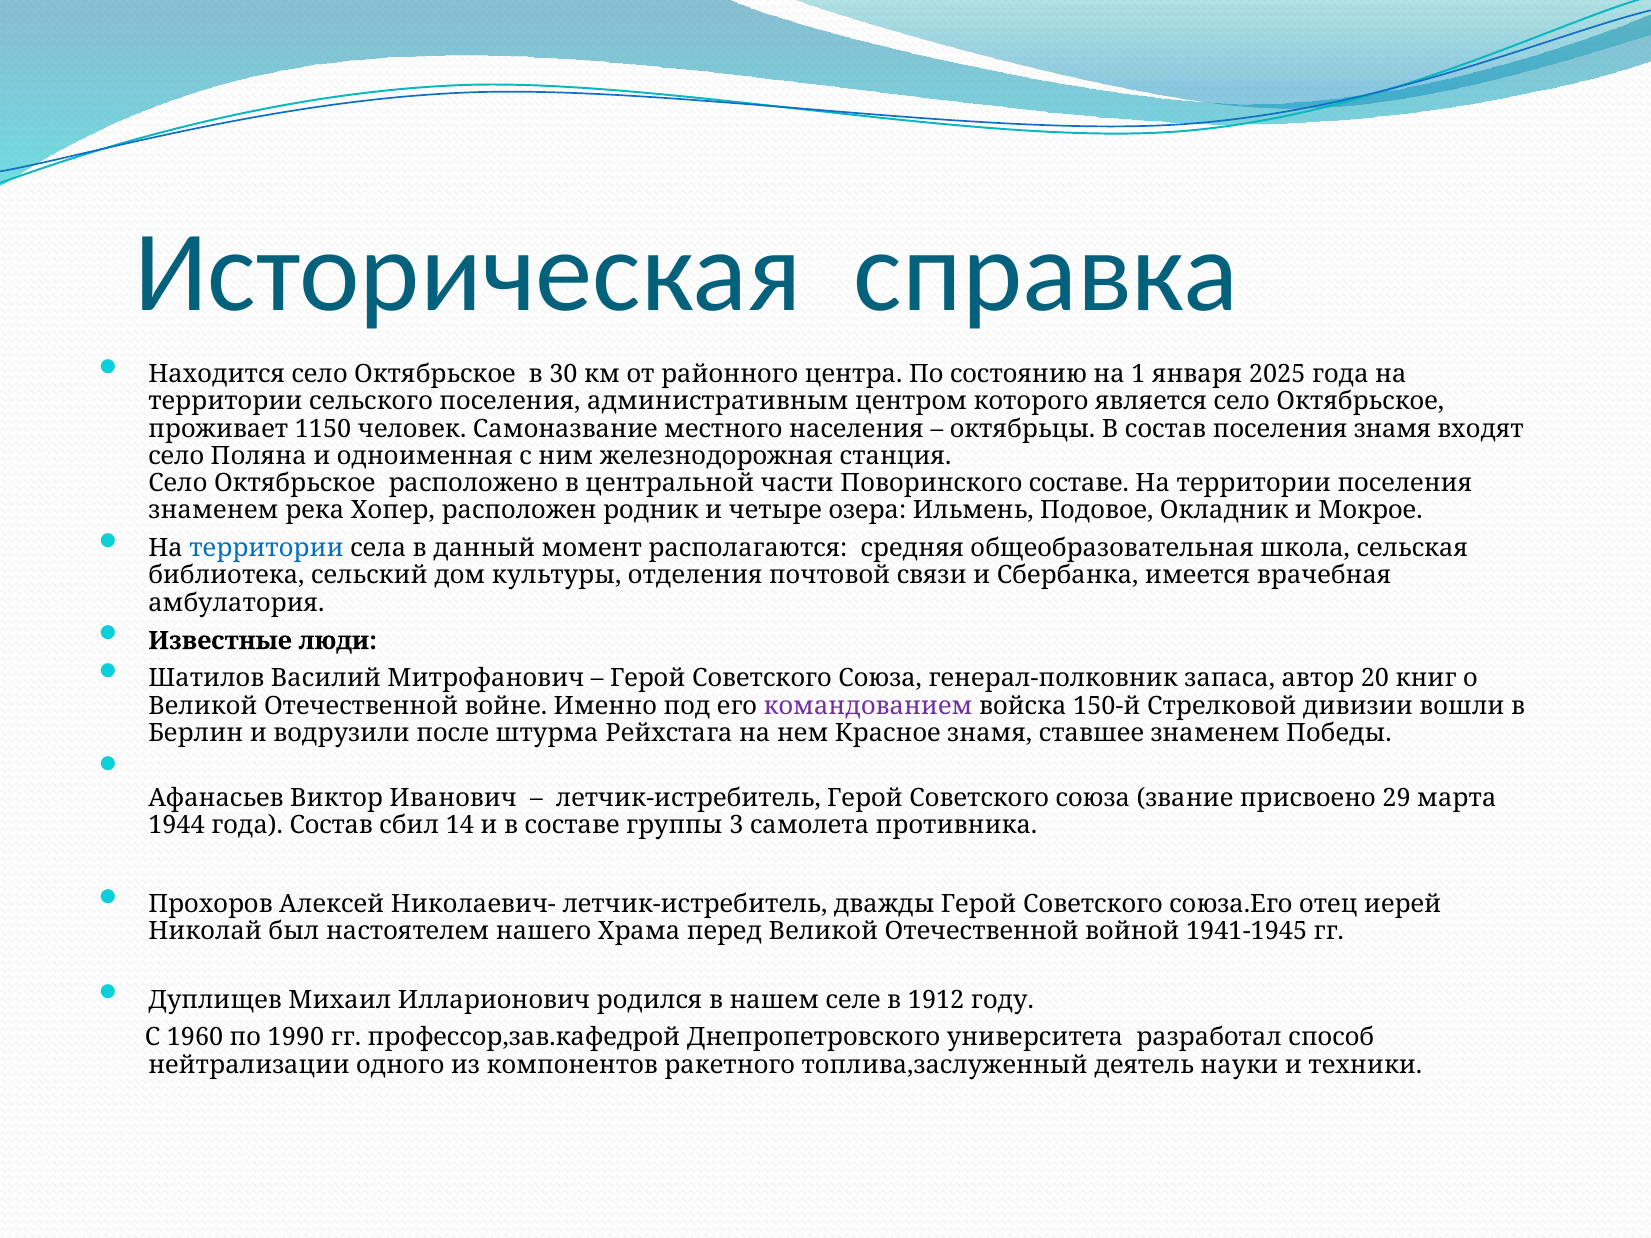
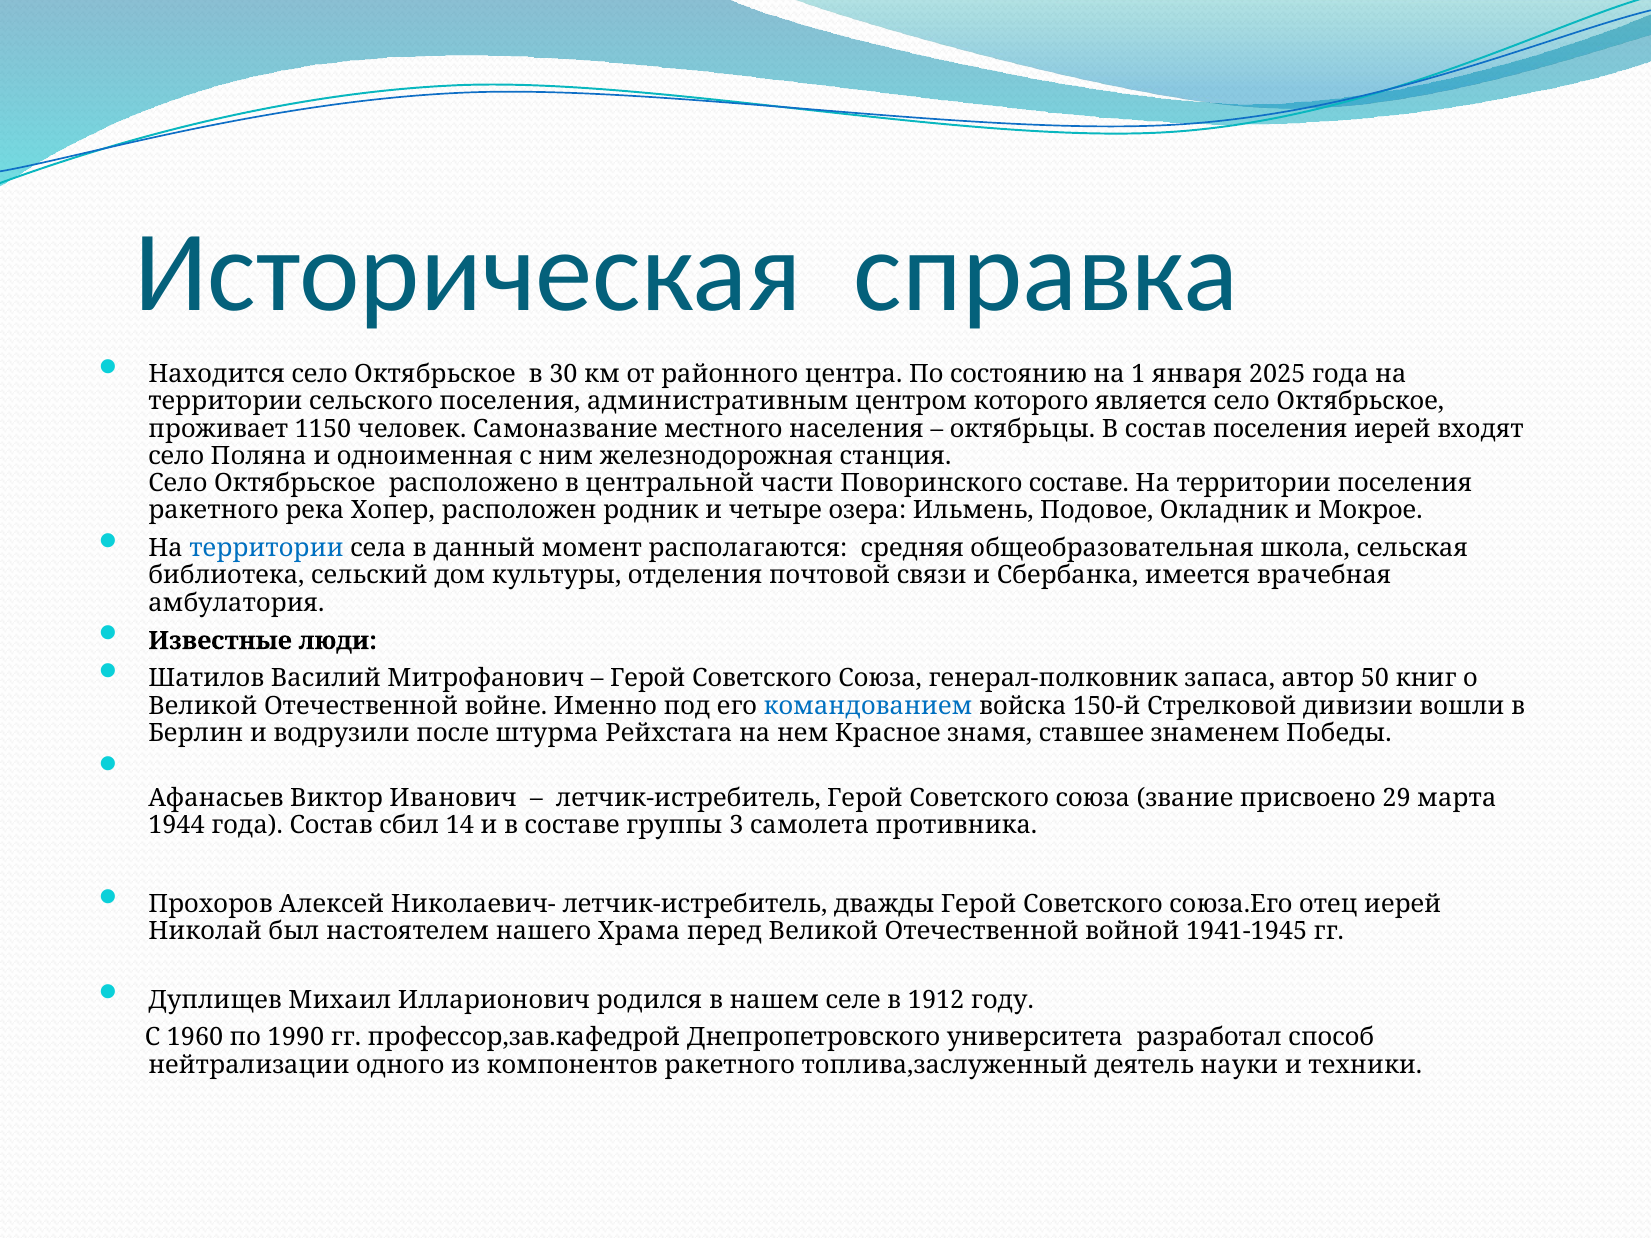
поселения знамя: знамя -> иерей (1392, 429)
знаменем: знаменем -> ракетного (214, 511)
20: 20 -> 50 (1375, 679)
командованием colour: purple -> blue (868, 706)
